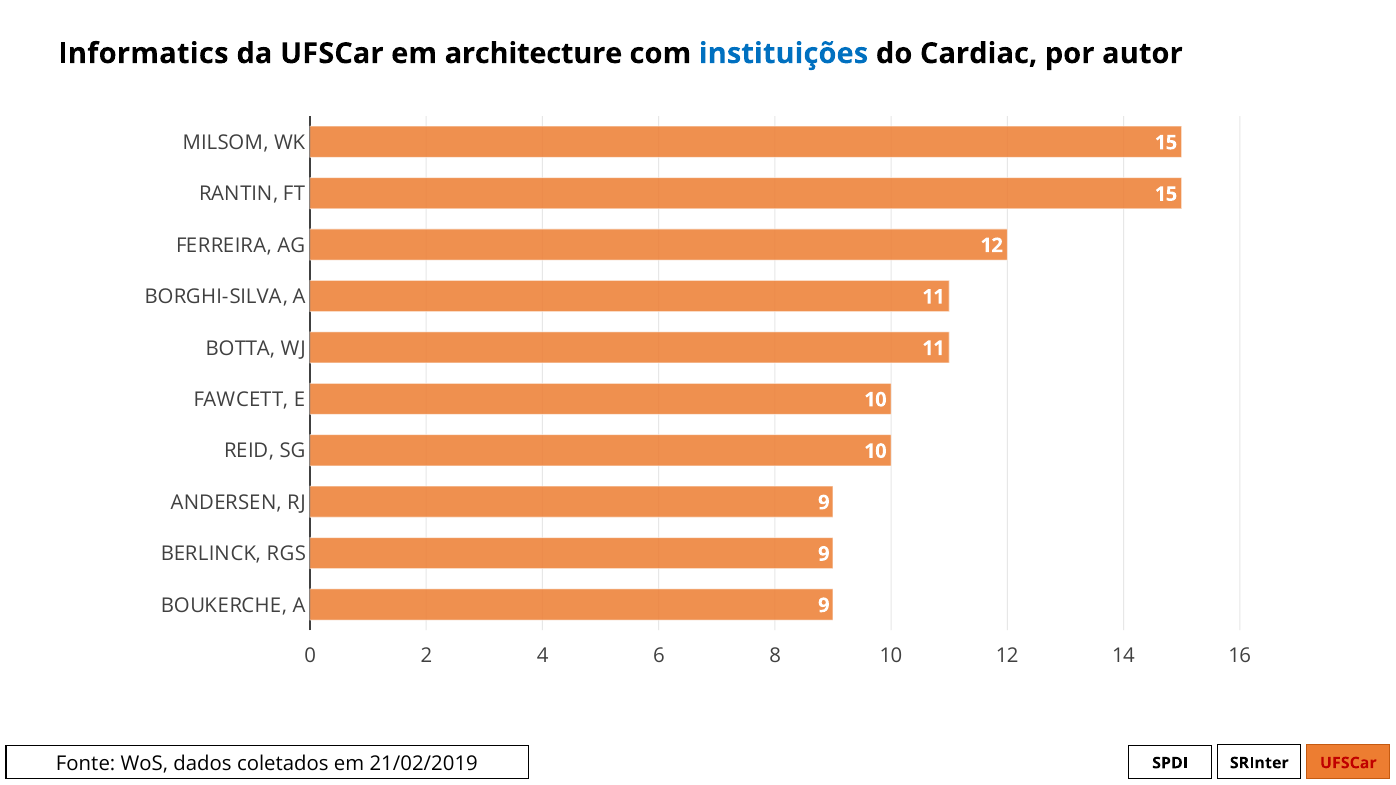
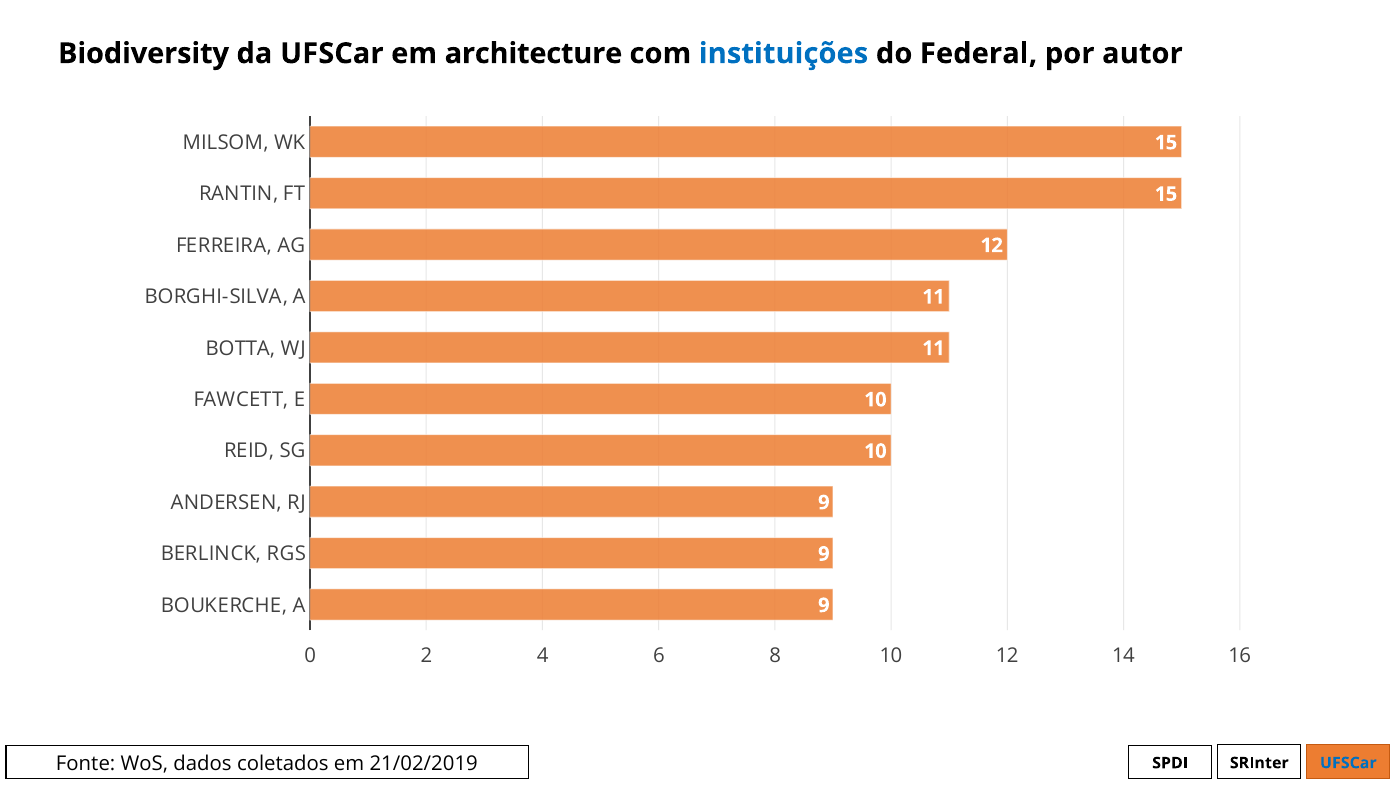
Informatics: Informatics -> Biodiversity (143, 54)
Cardiac: Cardiac -> Federal (979, 54)
UFSCar colour: red -> blue (1348, 763)
